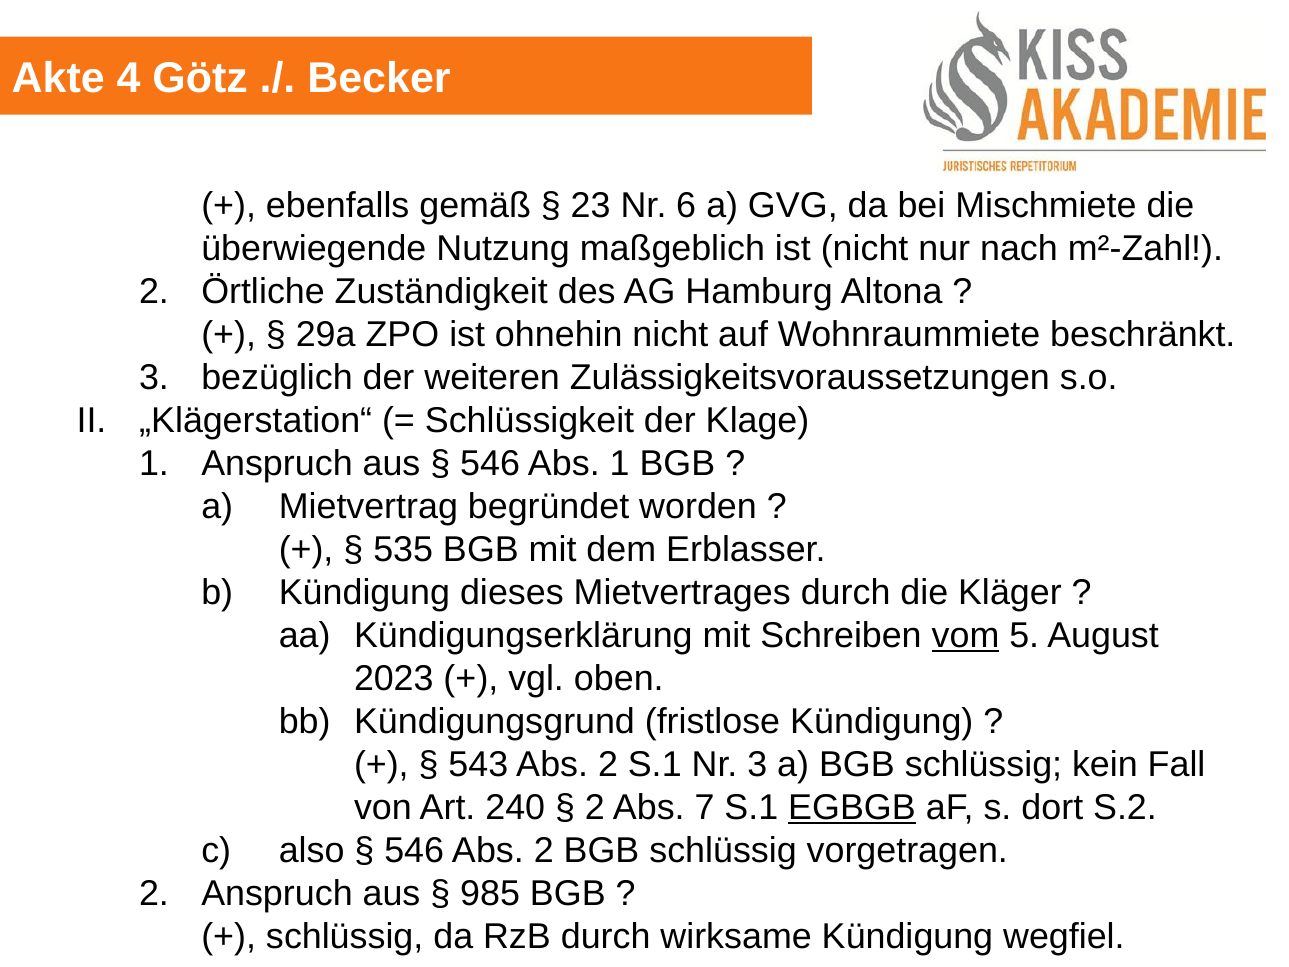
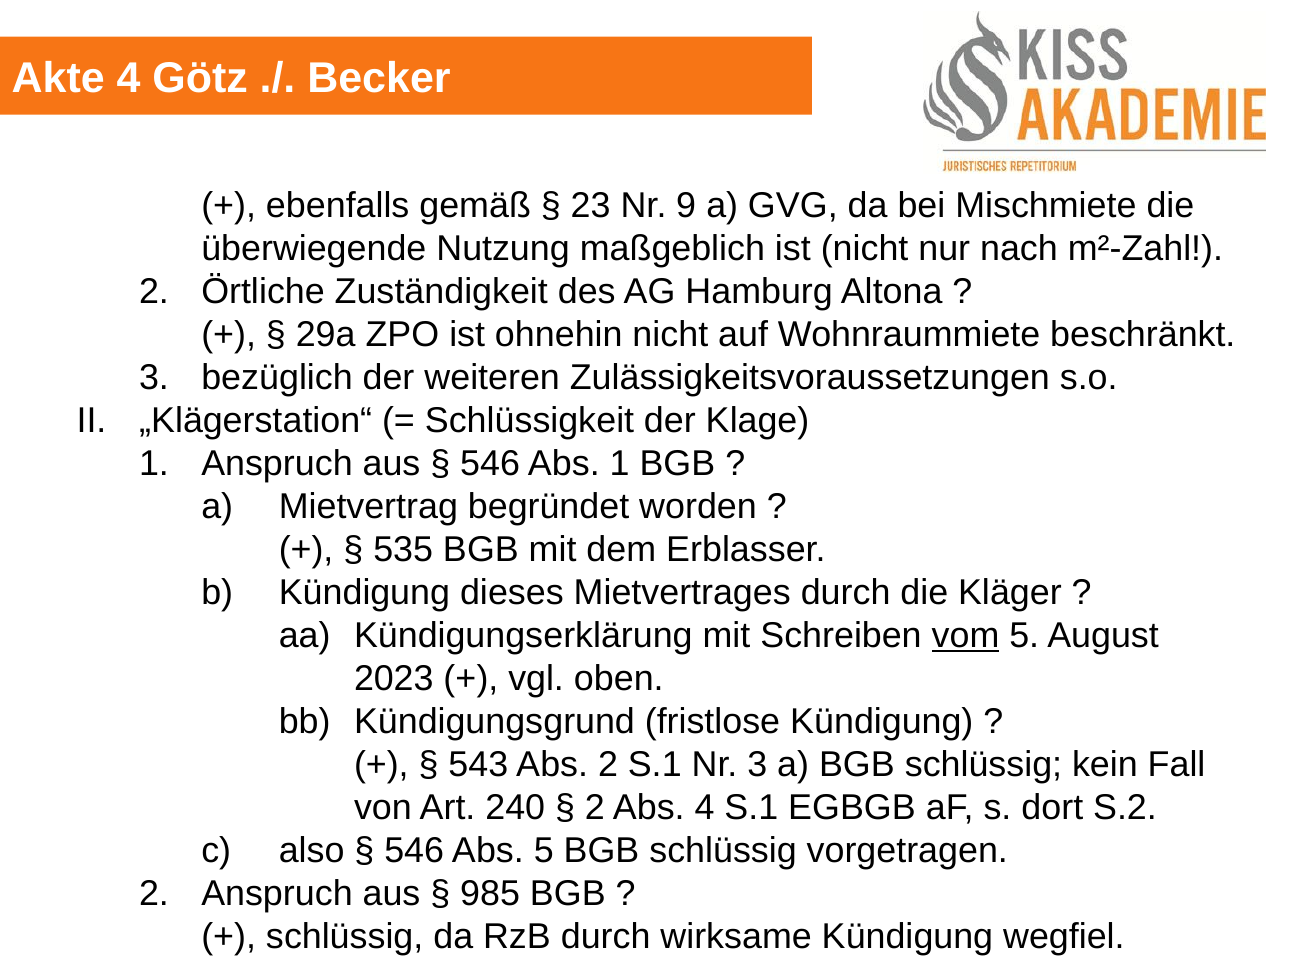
6: 6 -> 9 (686, 206)
Abs 7: 7 -> 4 (705, 808)
EGBGB underline: present -> none (852, 808)
546 Abs 2: 2 -> 5 (544, 851)
